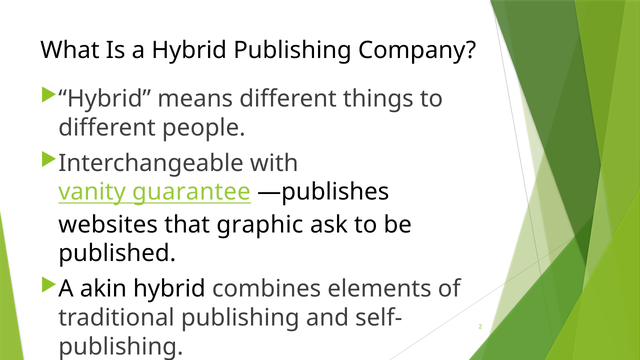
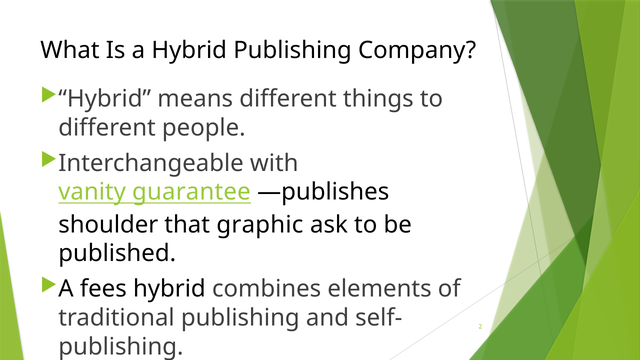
websites: websites -> shoulder (108, 225)
akin: akin -> fees (103, 289)
